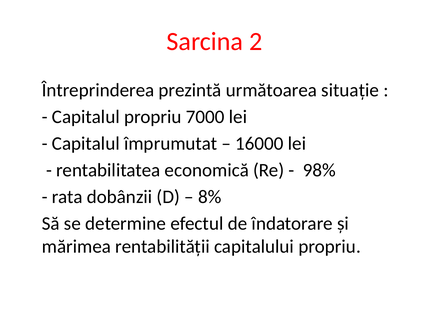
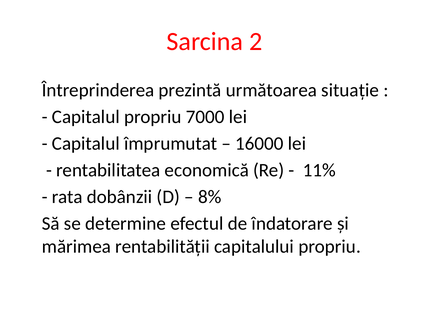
98%: 98% -> 11% (319, 170)
